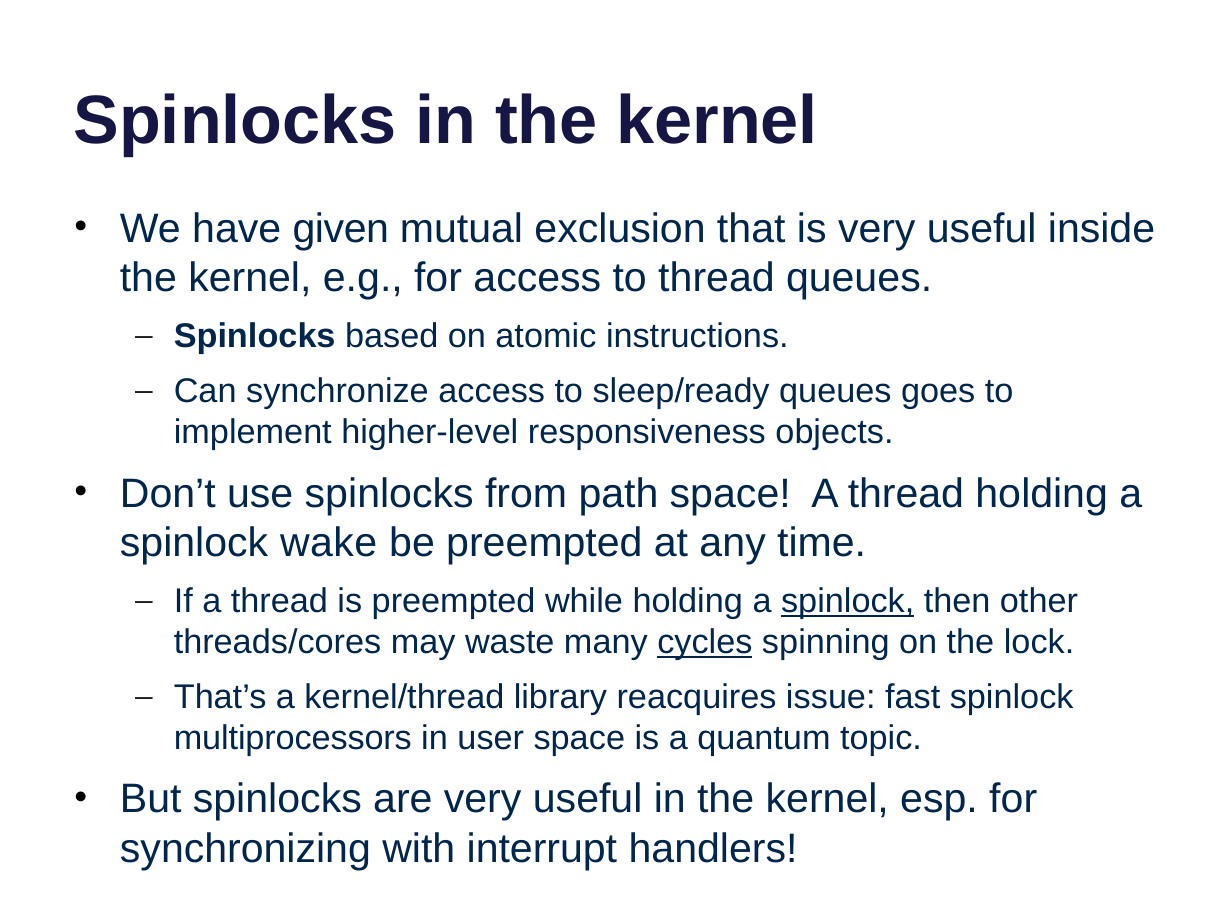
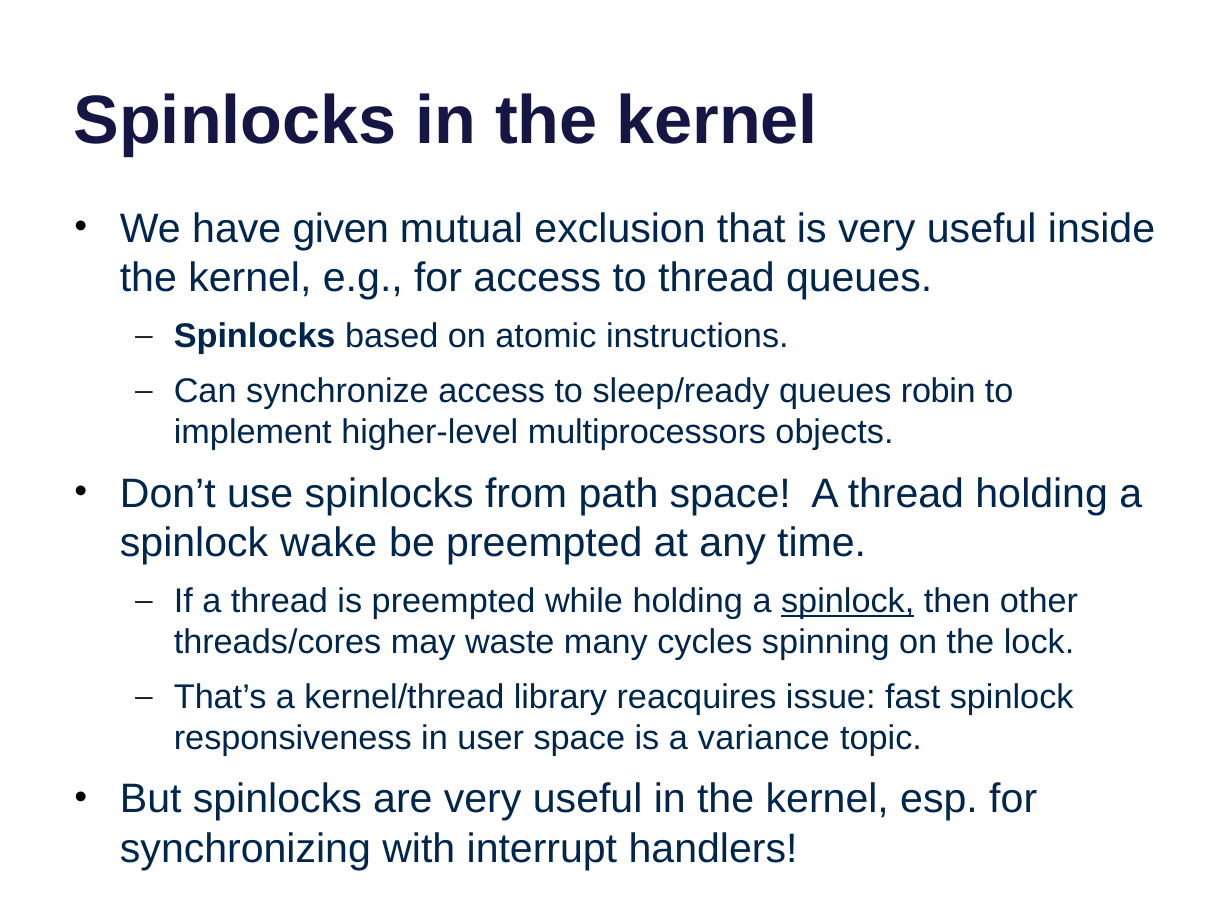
goes: goes -> robin (938, 391)
responsiveness: responsiveness -> multiprocessors (647, 432)
cycles underline: present -> none (705, 642)
multiprocessors: multiprocessors -> responsiveness (293, 738)
quantum: quantum -> variance (764, 738)
